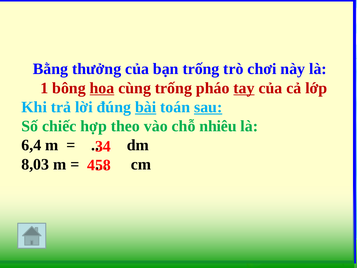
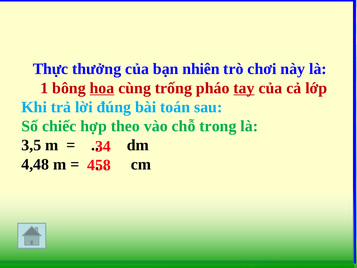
Bằng: Bằng -> Thực (51, 69)
bạn trống: trống -> nhiên (201, 69)
bài underline: present -> none (146, 107)
sau underline: present -> none (208, 107)
nhiêu: nhiêu -> trong (218, 126)
6,4: 6,4 -> 3,5 (31, 145)
8,03: 8,03 -> 4,48 (35, 164)
